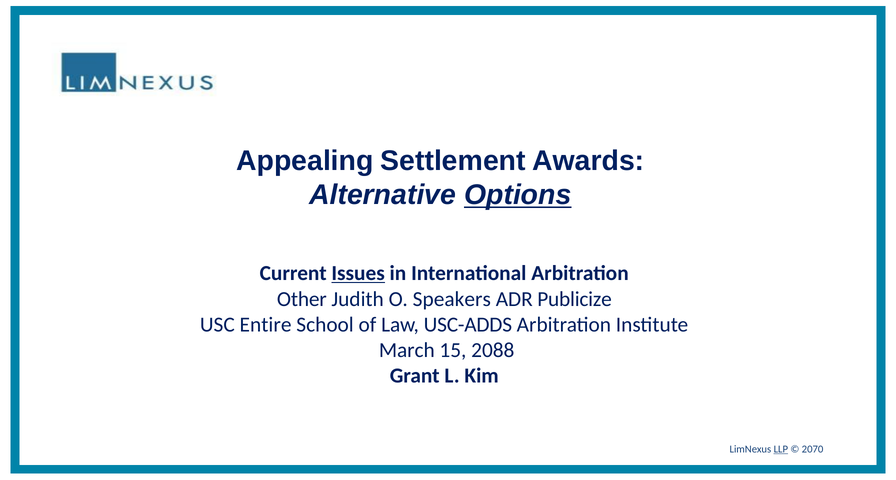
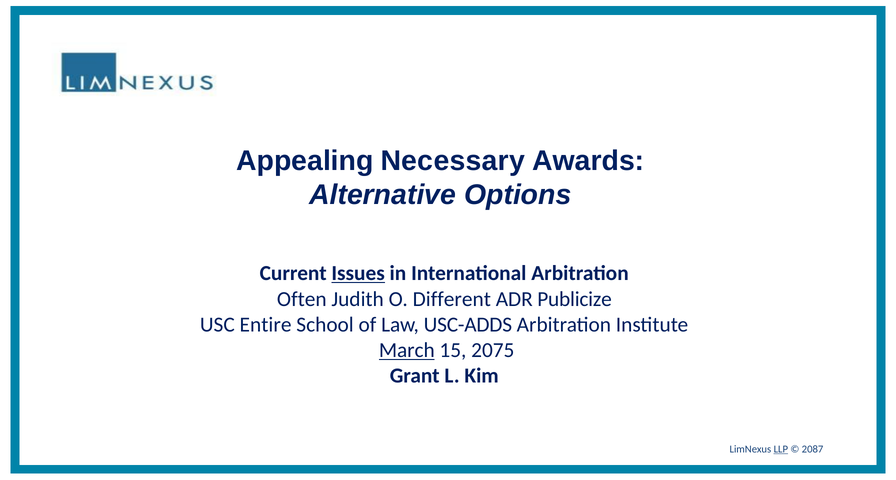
Settlement: Settlement -> Necessary (453, 161)
Options underline: present -> none (518, 195)
Other: Other -> Often (302, 299)
Speakers: Speakers -> Different (452, 299)
March underline: none -> present (407, 350)
2088: 2088 -> 2075 (493, 350)
2070: 2070 -> 2087 (813, 449)
